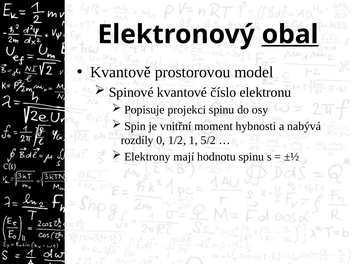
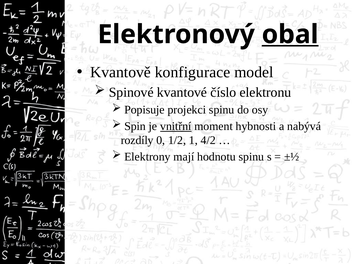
prostorovou: prostorovou -> konfigurace (193, 72)
vnitřní underline: none -> present (176, 126)
5/2: 5/2 -> 4/2 (208, 140)
